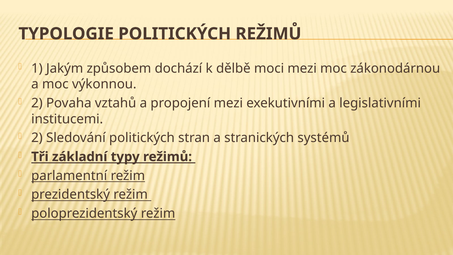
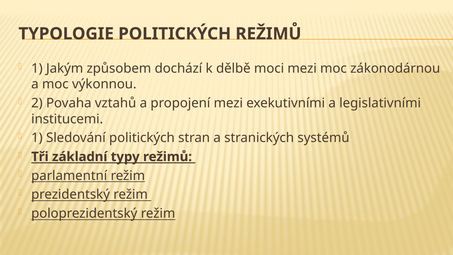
2: 2 -> 1 (37, 138)
